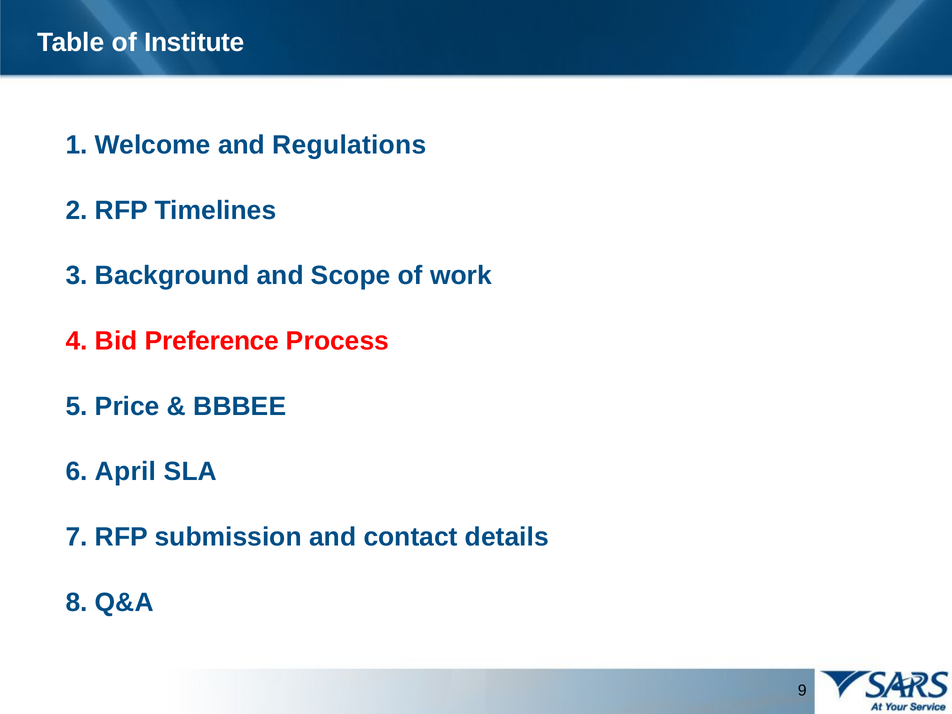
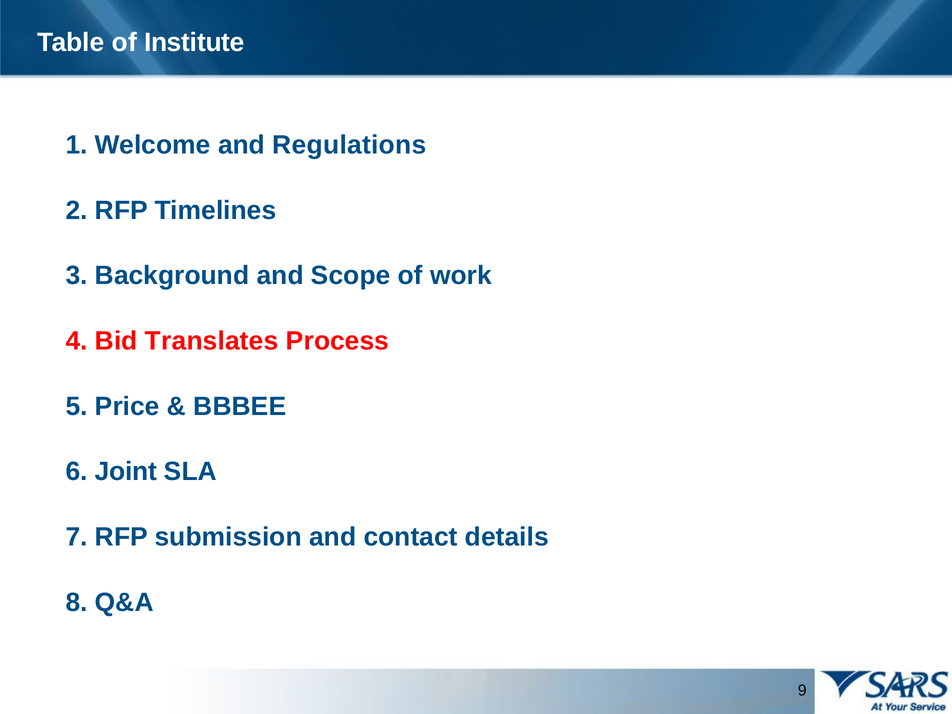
Preference: Preference -> Translates (212, 341)
April: April -> Joint (126, 472)
